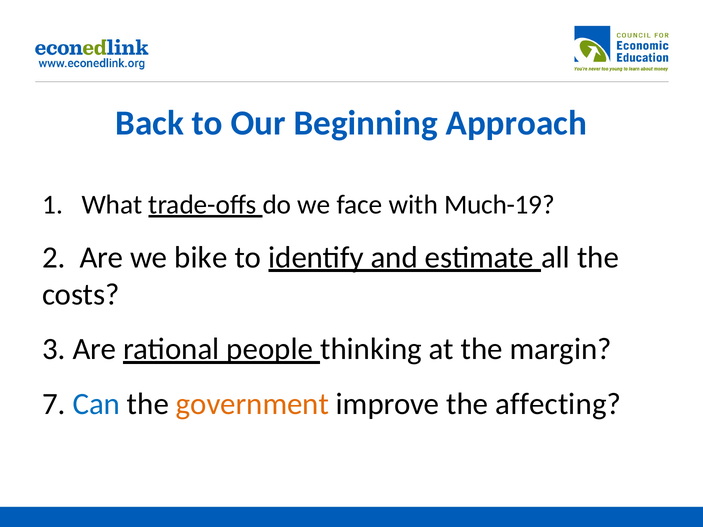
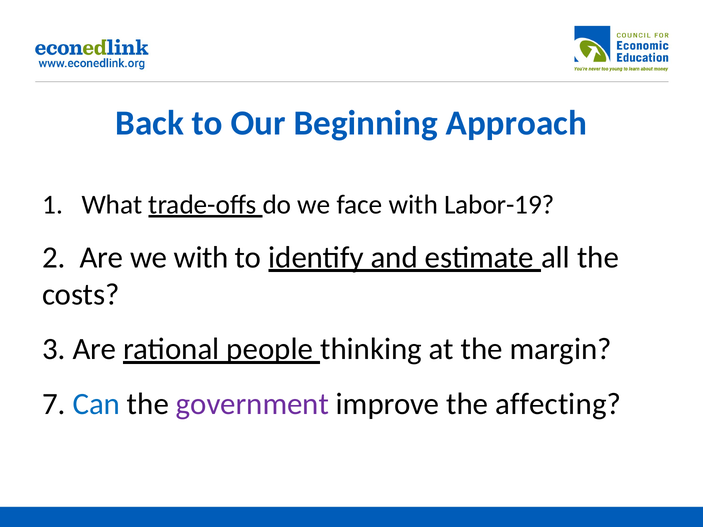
Much-19: Much-19 -> Labor-19 (499, 205)
we bike: bike -> with (201, 257)
government colour: orange -> purple (252, 404)
